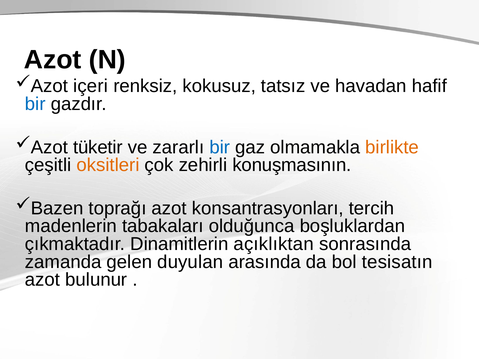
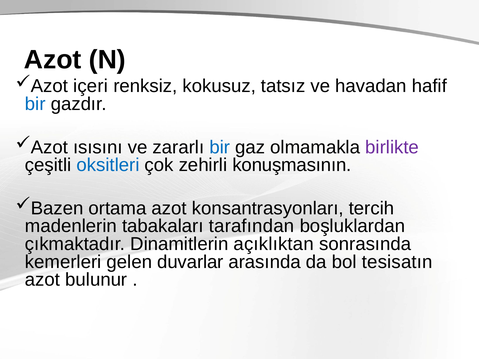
tüketir: tüketir -> ısısını (98, 147)
birlikte colour: orange -> purple (392, 147)
oksitleri colour: orange -> blue (108, 165)
toprağı: toprağı -> ortama (118, 208)
olduğunca: olduğunca -> tarafından (252, 226)
zamanda: zamanda -> kemerleri (63, 262)
duyulan: duyulan -> duvarlar (190, 262)
